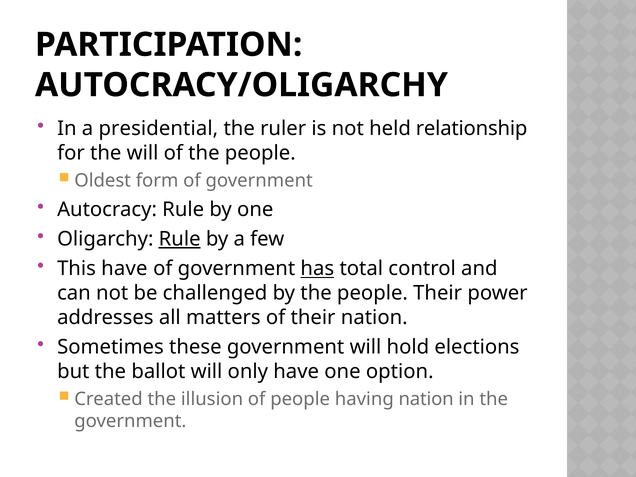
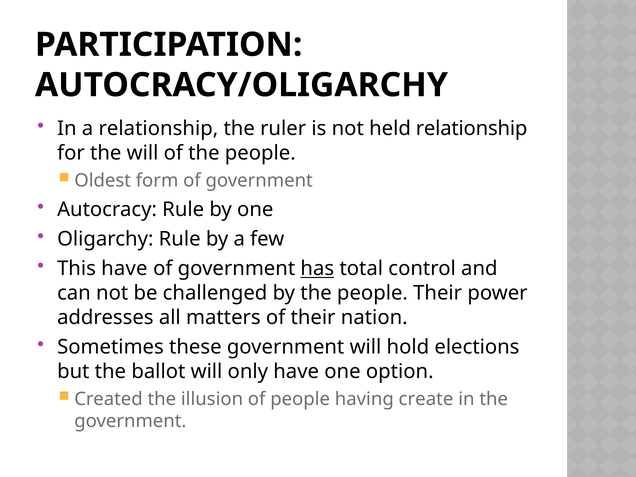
a presidential: presidential -> relationship (158, 129)
Rule underline: present -> none (180, 239)
having nation: nation -> create (426, 399)
